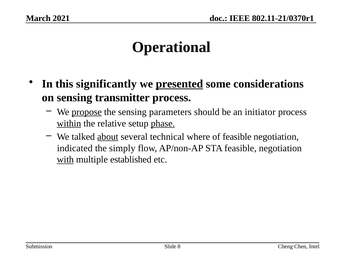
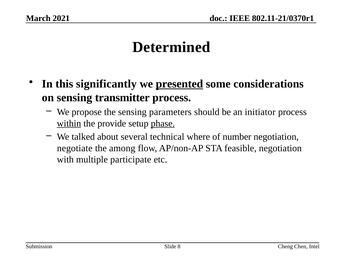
Operational: Operational -> Determined (171, 47)
propose underline: present -> none (87, 112)
relative: relative -> provide (112, 123)
about underline: present -> none (108, 136)
of feasible: feasible -> number (237, 136)
indicated: indicated -> negotiate (75, 148)
simply: simply -> among (122, 148)
with underline: present -> none (65, 159)
established: established -> participate (131, 159)
